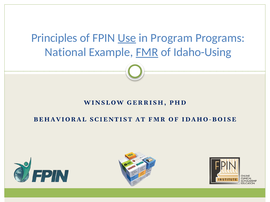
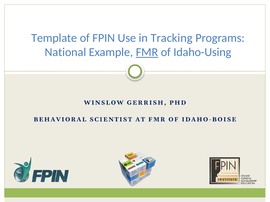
Principles: Principles -> Template (54, 38)
Use underline: present -> none (127, 38)
Program: Program -> Tracking (172, 38)
